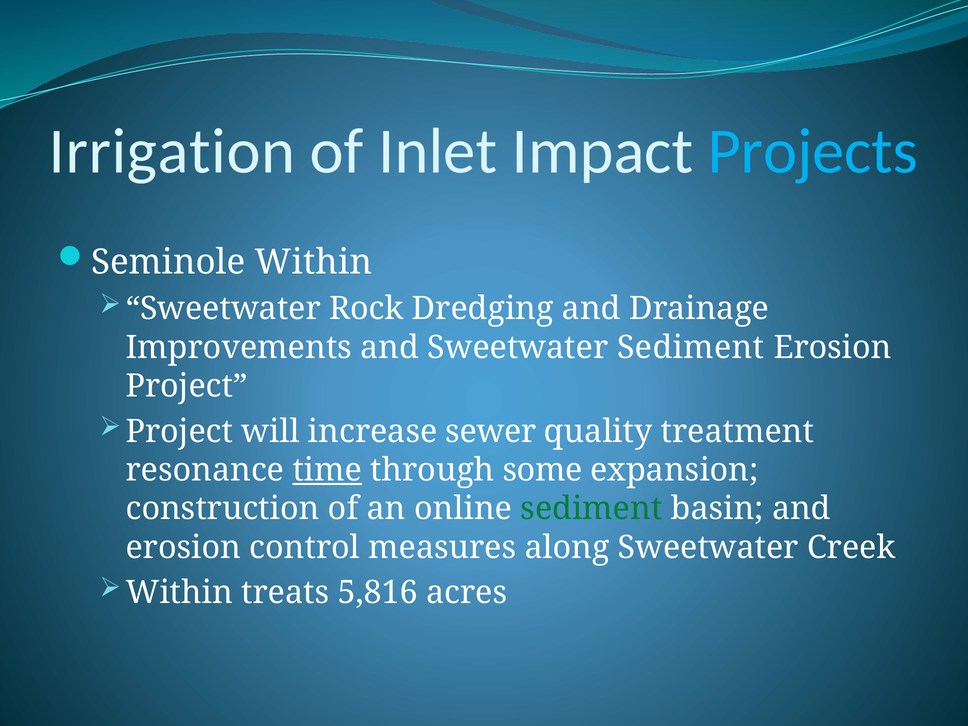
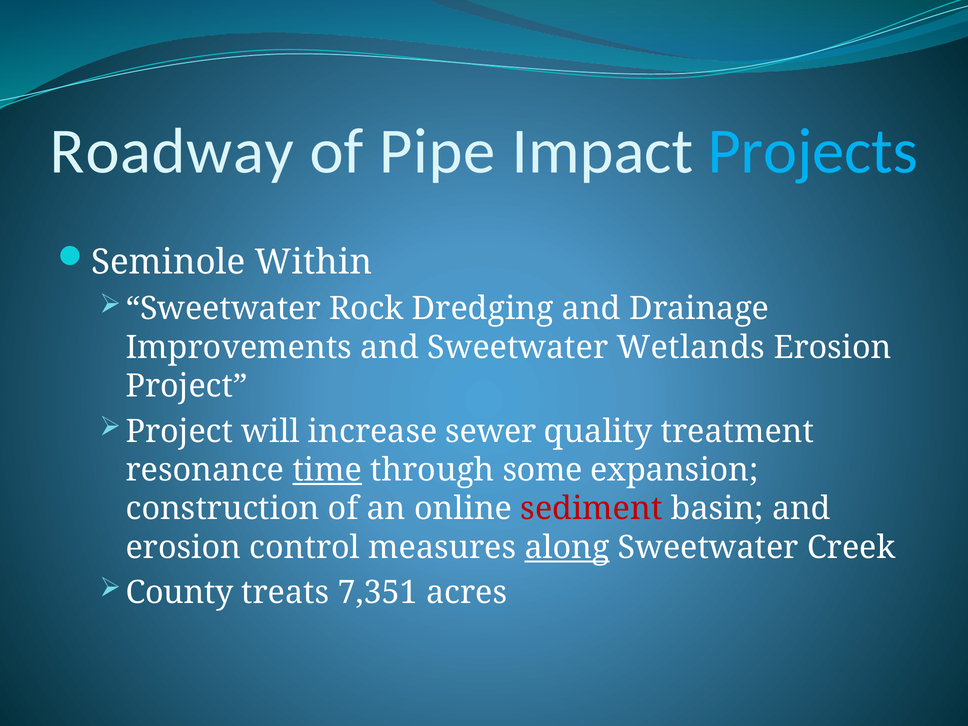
Irrigation: Irrigation -> Roadway (172, 151)
Inlet: Inlet -> Pipe (437, 151)
Sweetwater Sediment: Sediment -> Wetlands (691, 348)
sediment colour: green -> red (591, 509)
along underline: none -> present (567, 548)
Within: Within -> County (180, 593)
5,816: 5,816 -> 7,351 (378, 593)
